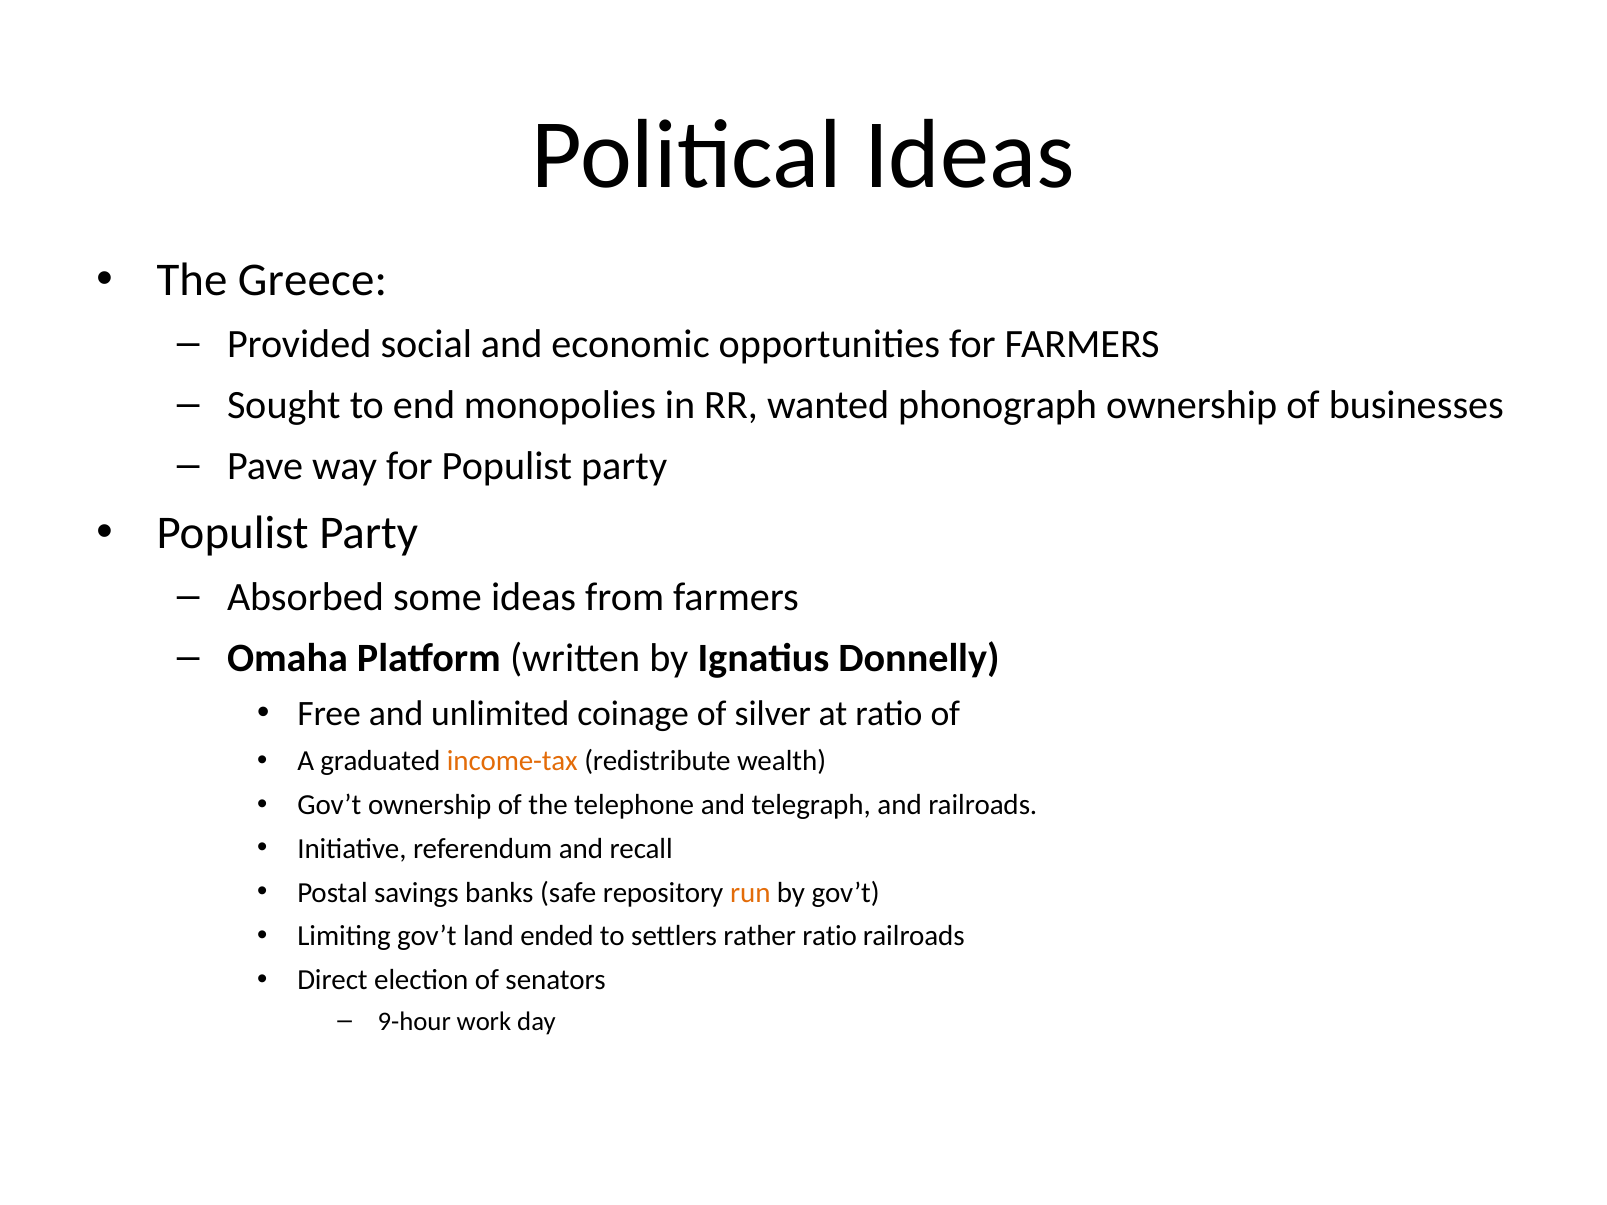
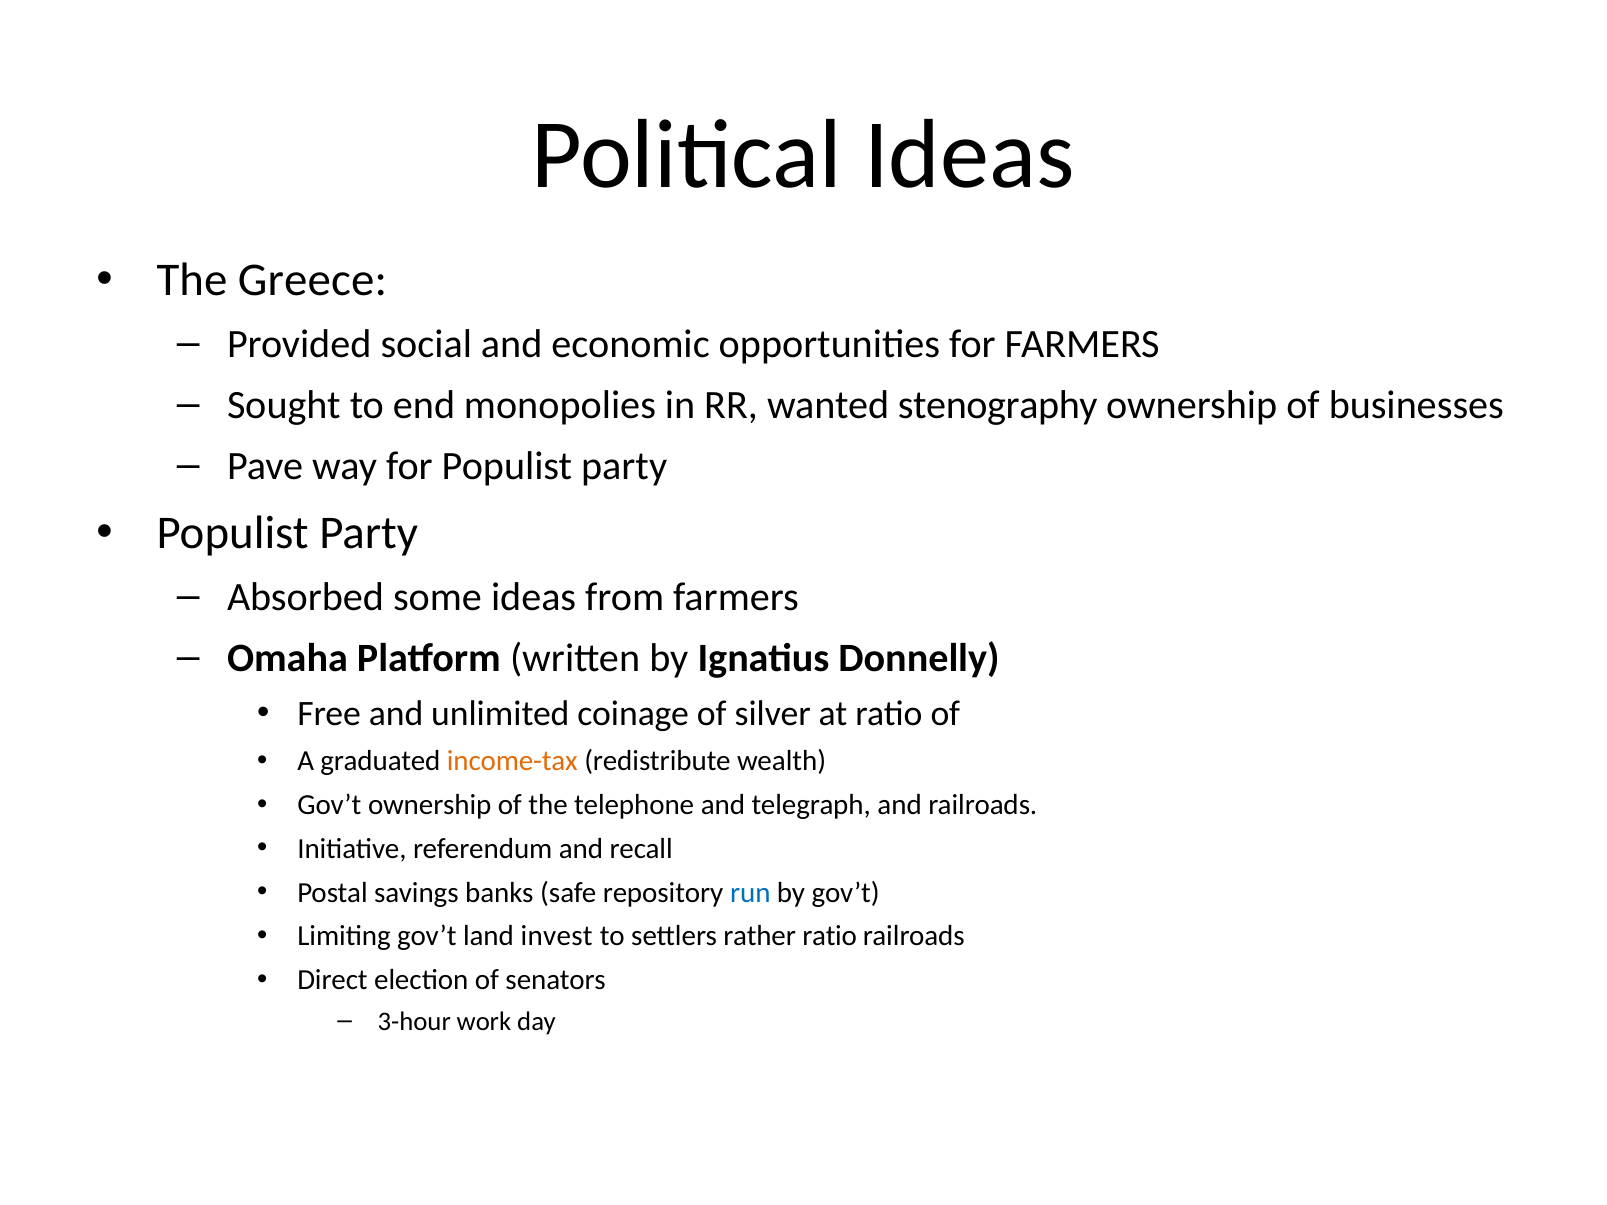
phonograph: phonograph -> stenography (998, 406)
run colour: orange -> blue (750, 893)
ended: ended -> invest (557, 937)
9-hour: 9-hour -> 3-hour (414, 1022)
